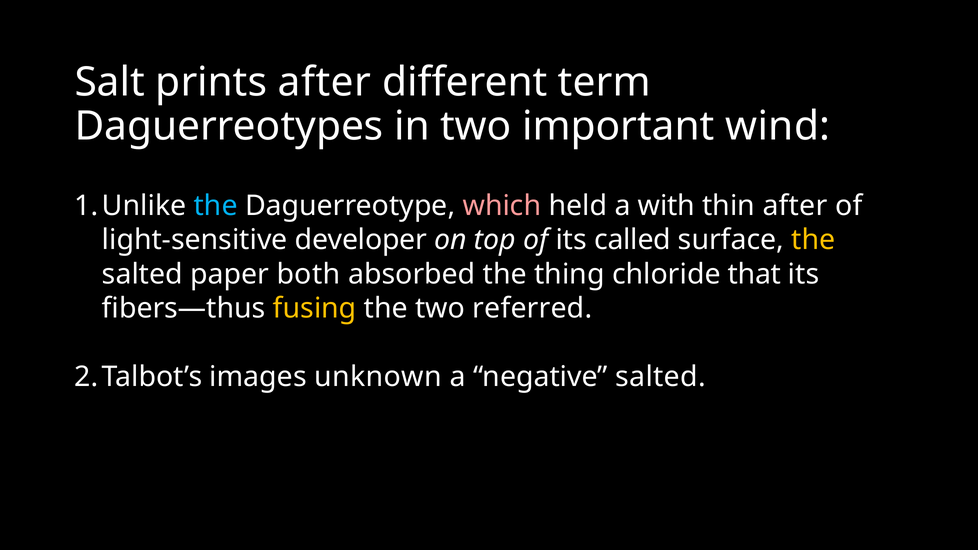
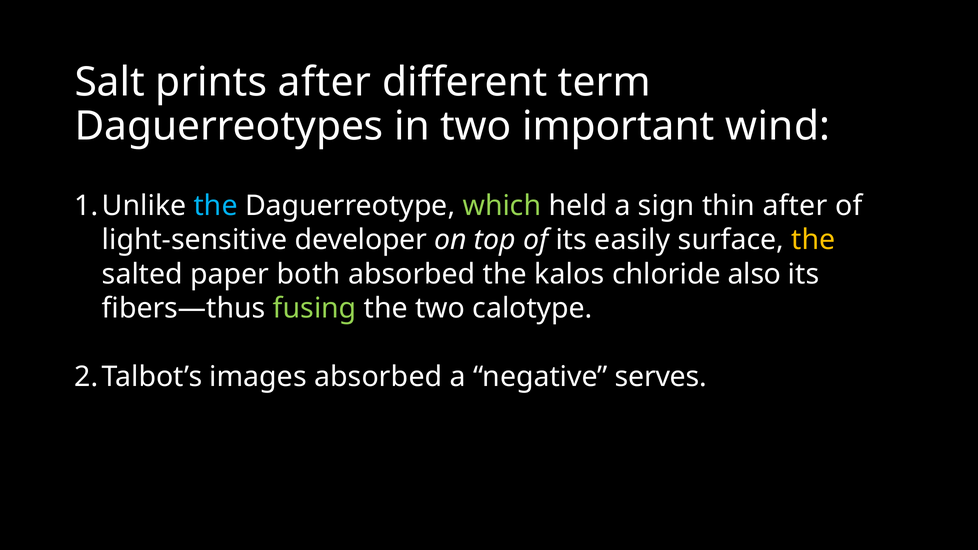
which colour: pink -> light green (502, 206)
with: with -> sign (666, 206)
called: called -> easily (632, 240)
thing: thing -> kalos (569, 274)
that: that -> also (754, 274)
fusing colour: yellow -> light green (315, 308)
referred: referred -> calotype (532, 308)
images unknown: unknown -> absorbed (378, 377)
negative salted: salted -> serves (661, 377)
